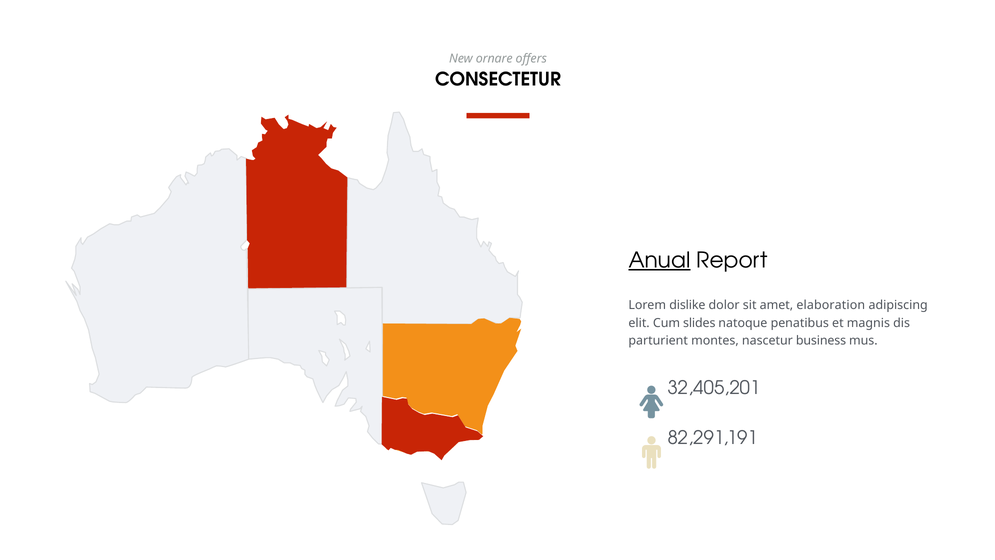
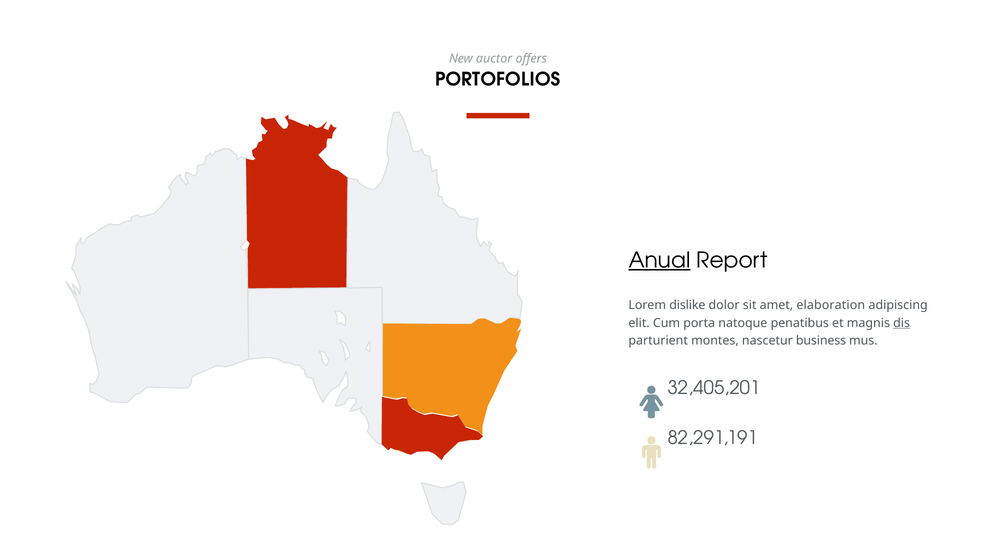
ornare: ornare -> auctor (494, 58)
CONSECTETUR: CONSECTETUR -> PORTOFOLIOS (498, 80)
slides: slides -> porta (699, 323)
dis underline: none -> present (902, 323)
